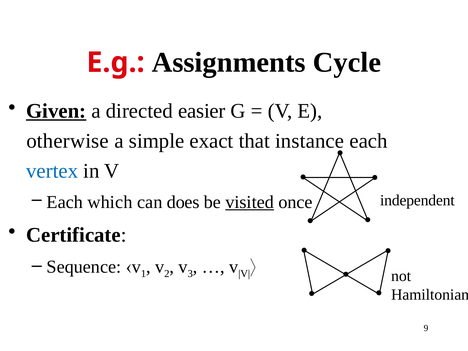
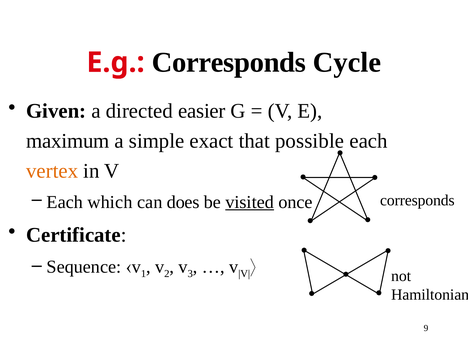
E.g Assignments: Assignments -> Corresponds (229, 62)
Given underline: present -> none (56, 111)
otherwise: otherwise -> maximum (68, 141)
instance: instance -> possible (310, 141)
vertex colour: blue -> orange (52, 171)
independent: independent -> corresponds (417, 200)
